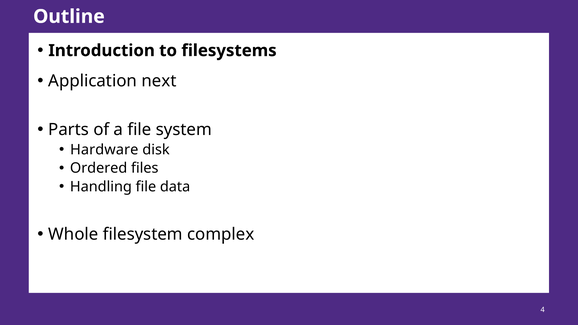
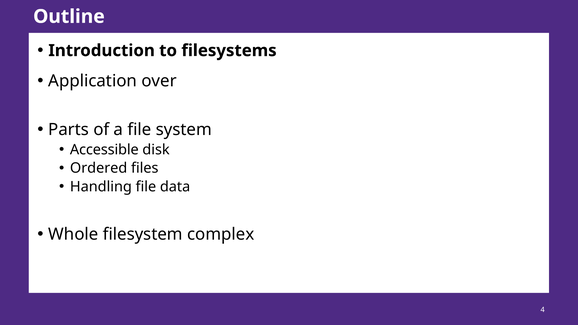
next: next -> over (159, 81)
Hardware: Hardware -> Accessible (104, 150)
